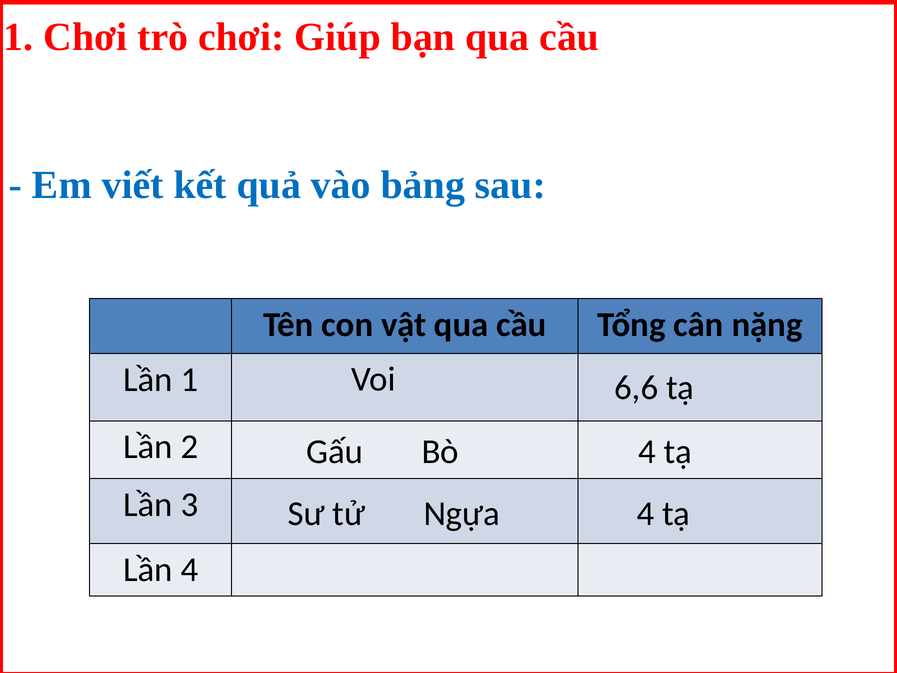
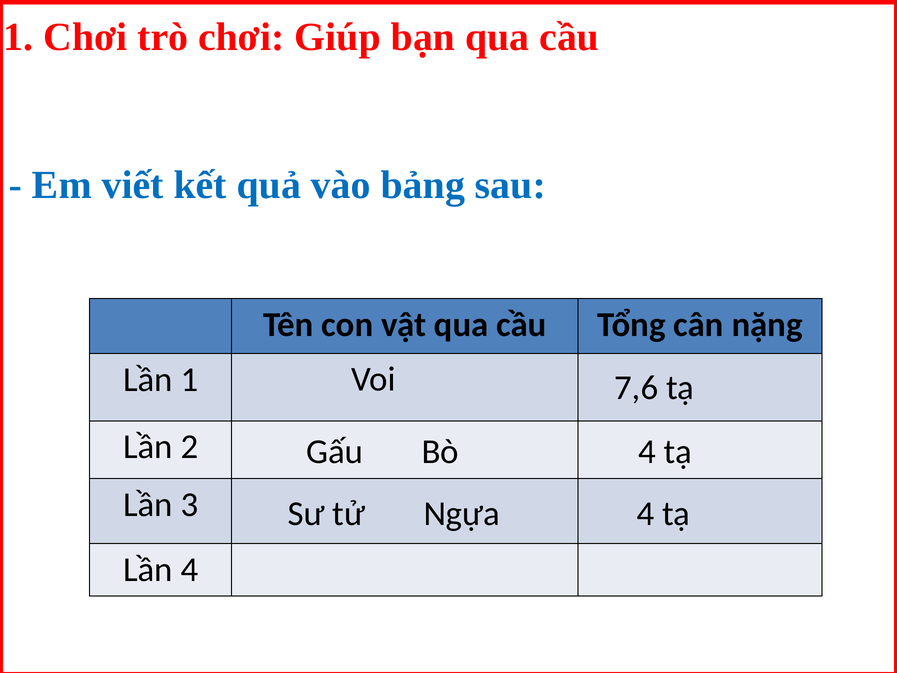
6,6: 6,6 -> 7,6 (636, 388)
